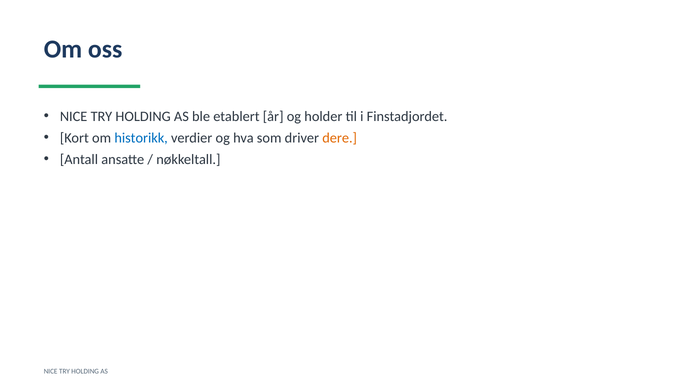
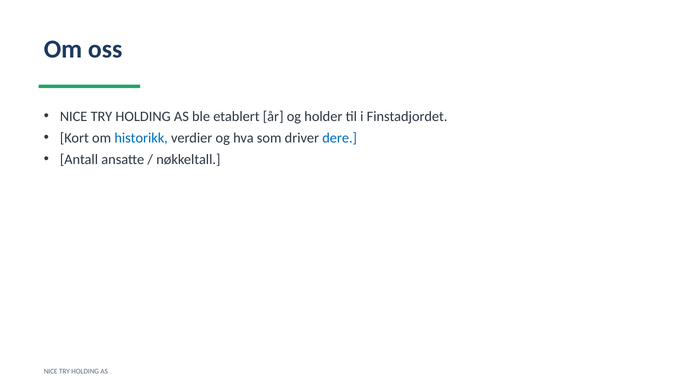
dere colour: orange -> blue (340, 138)
